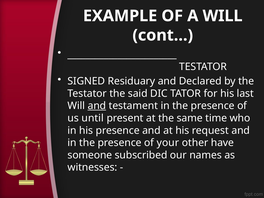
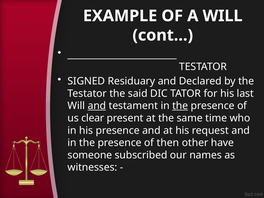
the underline: none -> present (180, 106)
until: until -> clear (93, 118)
your: your -> then (168, 143)
